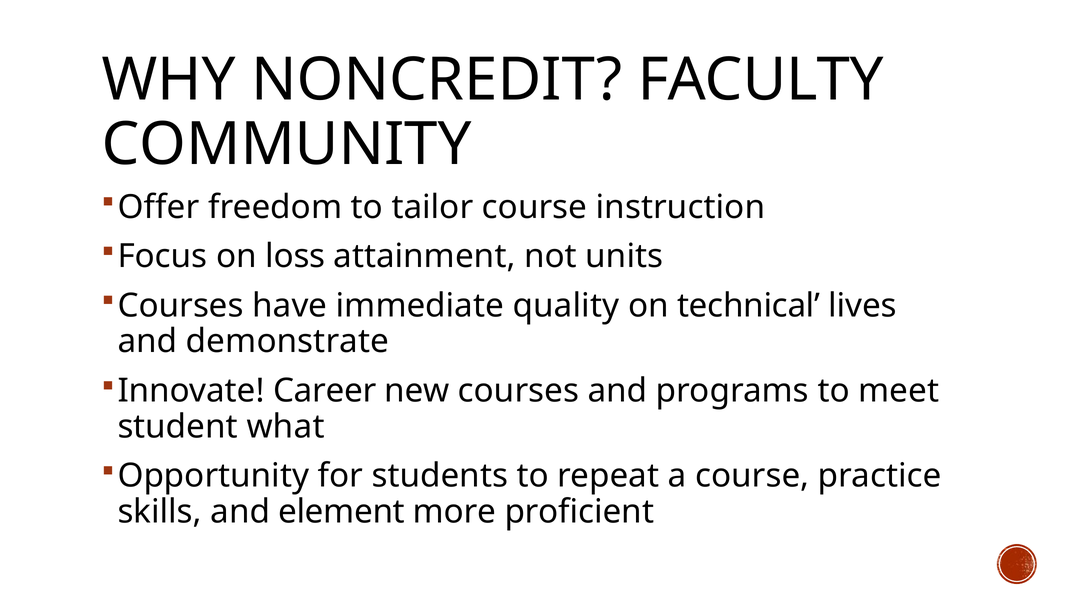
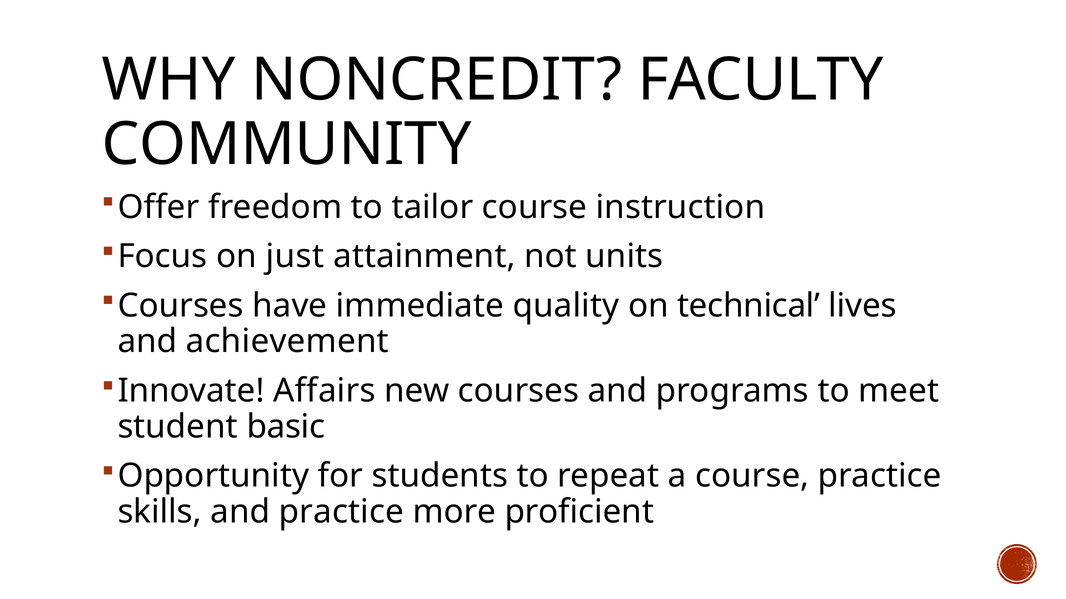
loss: loss -> just (295, 257)
demonstrate: demonstrate -> achievement (287, 342)
Career: Career -> Affairs (324, 391)
what: what -> basic (286, 427)
and element: element -> practice (341, 512)
